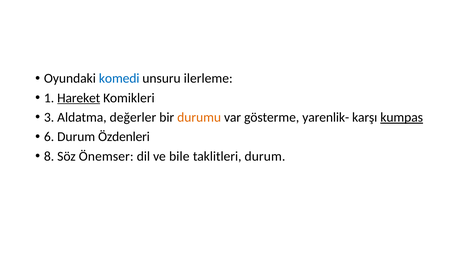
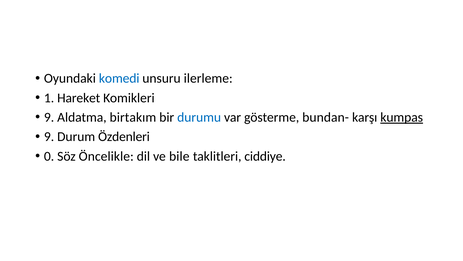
Hareket underline: present -> none (79, 98)
3: 3 -> 9 (49, 117)
değerler: değerler -> birtakım (133, 117)
durumu colour: orange -> blue (199, 117)
yarenlik-: yarenlik- -> bundan- (326, 117)
6: 6 -> 9 (49, 137)
8: 8 -> 0 (49, 156)
Önemser: Önemser -> Öncelikle (106, 156)
taklitleri durum: durum -> ciddiye (265, 156)
